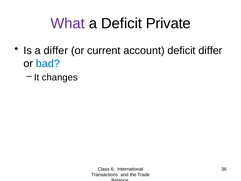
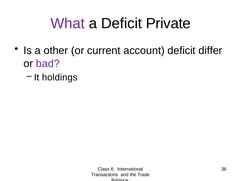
a differ: differ -> other (56, 51)
bad colour: blue -> purple (48, 63)
changes: changes -> holdings (60, 77)
